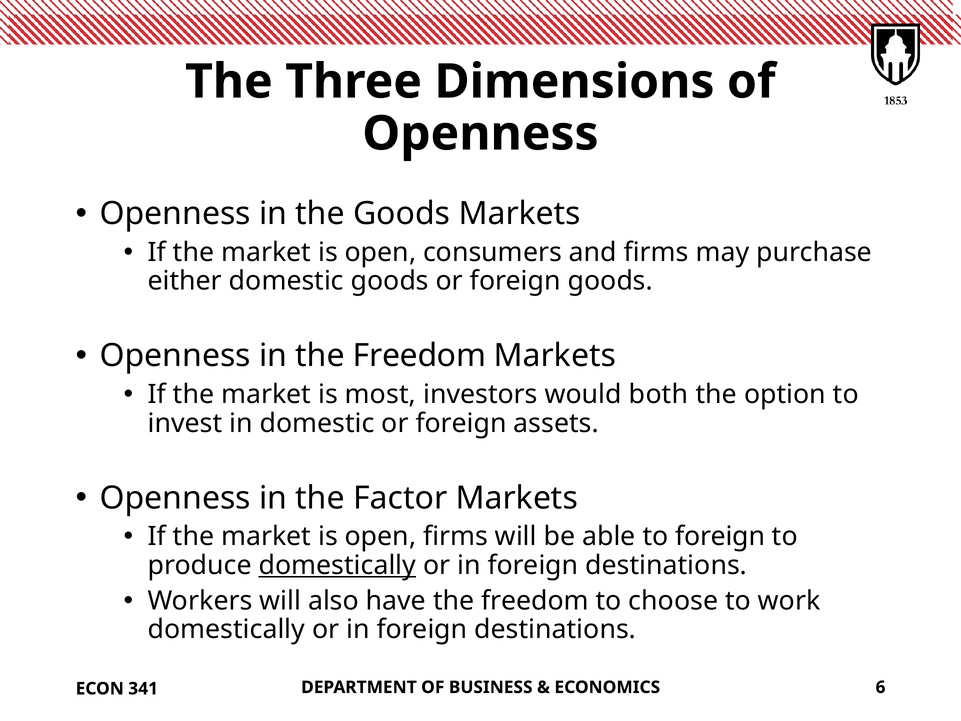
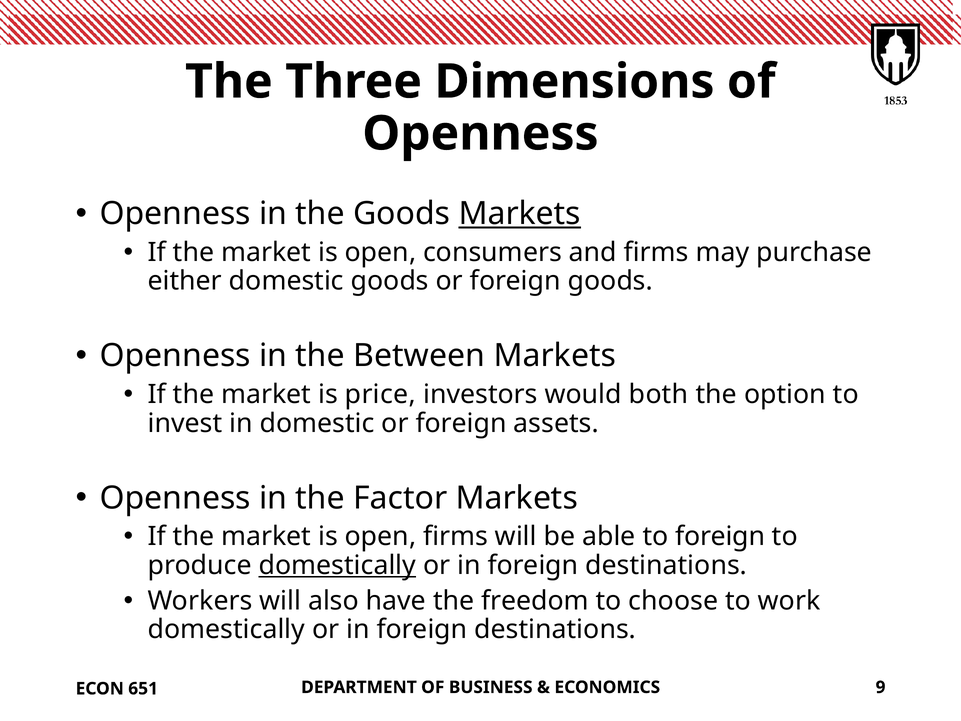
Markets underline: none -> present (520, 214)
in the Freedom: Freedom -> Between (419, 356)
most: most -> price (380, 394)
6: 6 -> 9 (881, 687)
341: 341 -> 651 (143, 688)
